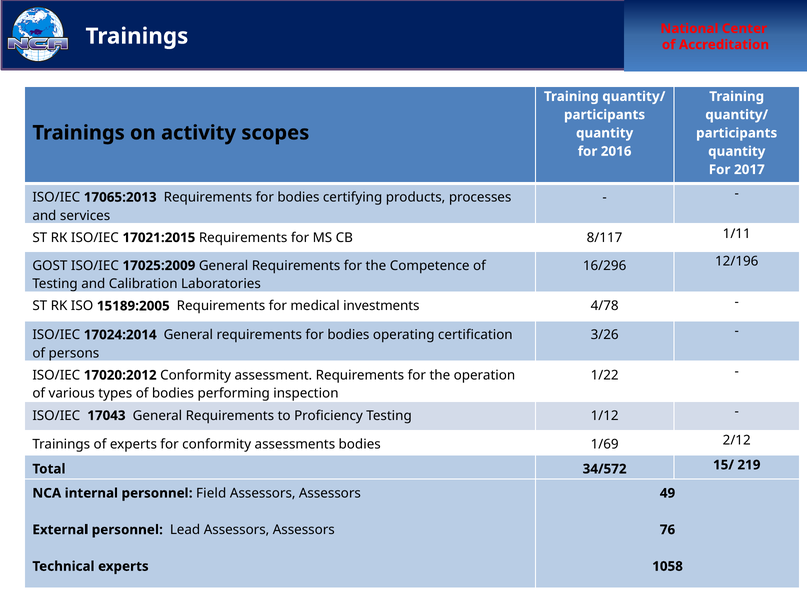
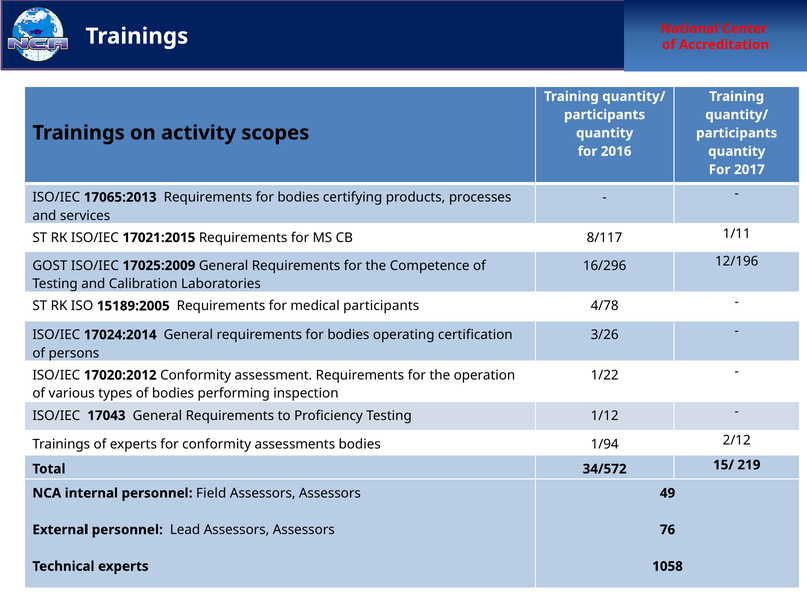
medical investments: investments -> participants (381, 306)
1/69: 1/69 -> 1/94 (605, 445)
